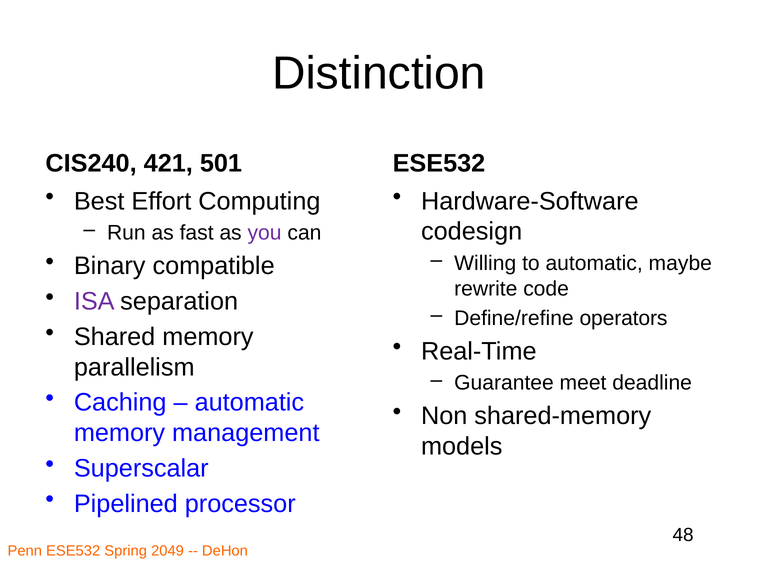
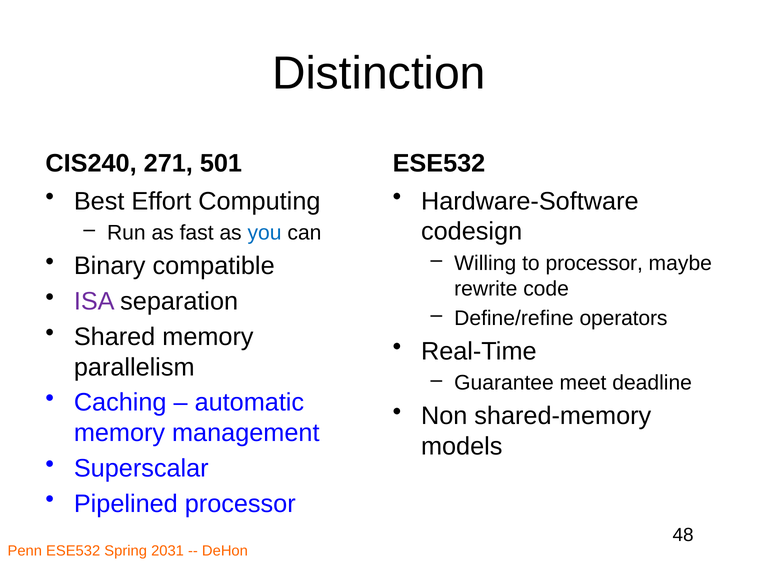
421: 421 -> 271 (168, 163)
you colour: purple -> blue (265, 233)
to automatic: automatic -> processor (594, 263)
2049: 2049 -> 2031 (168, 551)
